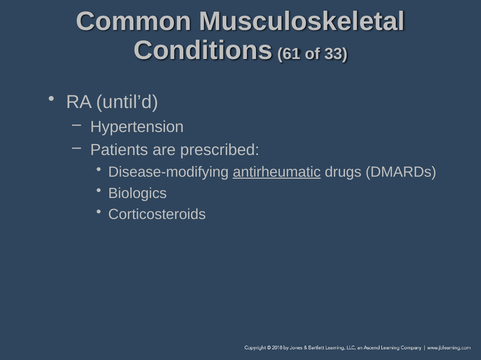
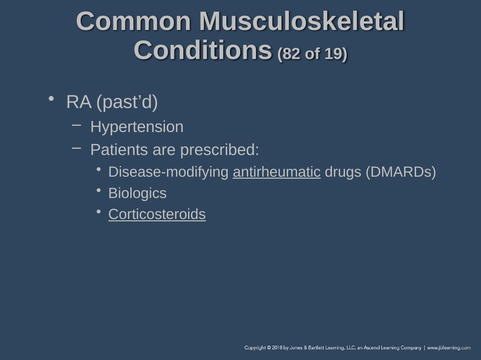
61: 61 -> 82 (289, 54)
33: 33 -> 19 (336, 54)
until’d: until’d -> past’d (127, 102)
Corticosteroids underline: none -> present (157, 215)
